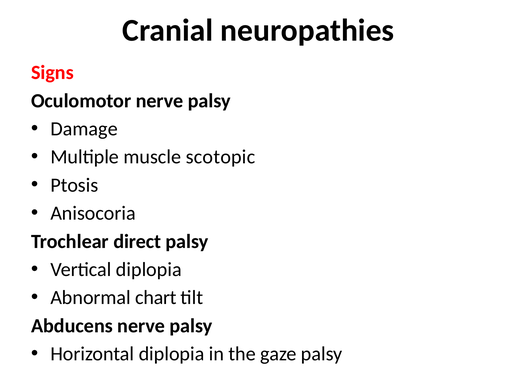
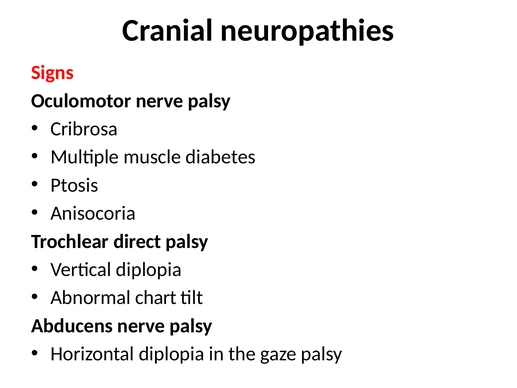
Damage: Damage -> Cribrosa (84, 129)
scotopic: scotopic -> diabetes (221, 157)
